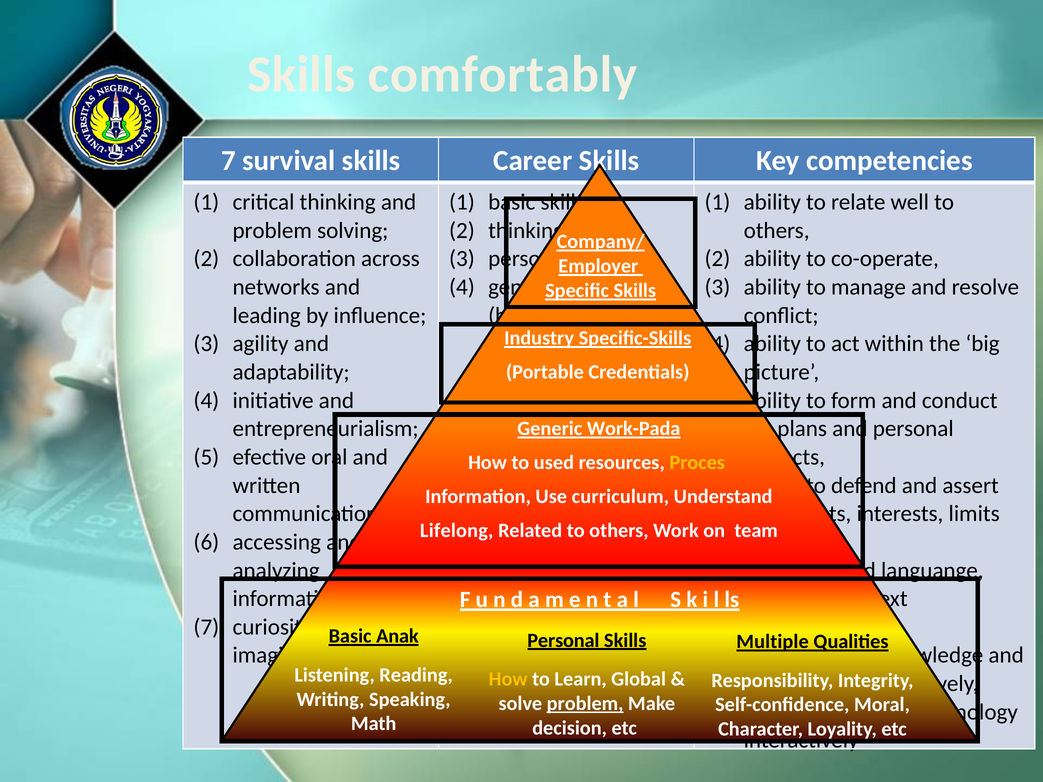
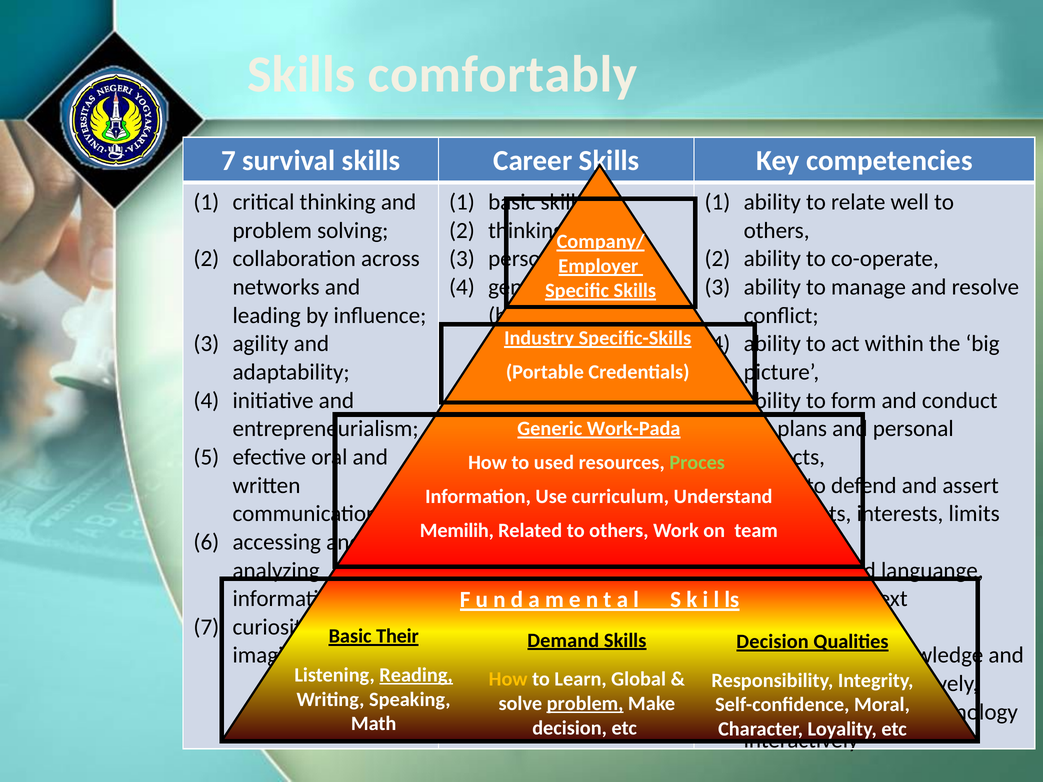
Proces colour: yellow -> light green (697, 463)
Lifelong: Lifelong -> Memilih (457, 531)
Anak: Anak -> Their (397, 636)
Personal: Personal -> Demand (563, 641)
Multiple: Multiple -> Decision (773, 642)
Reading underline: none -> present (416, 675)
